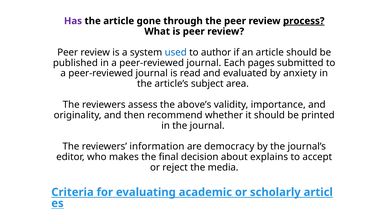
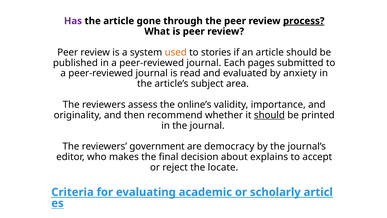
used colour: blue -> orange (176, 52)
author: author -> stories (216, 52)
above’s: above’s -> online’s (194, 104)
should underline: none -> present (269, 115)
information: information -> government (157, 146)
media: media -> locate (223, 167)
